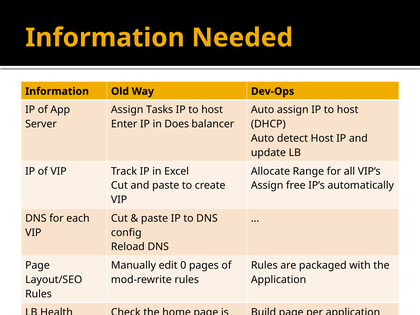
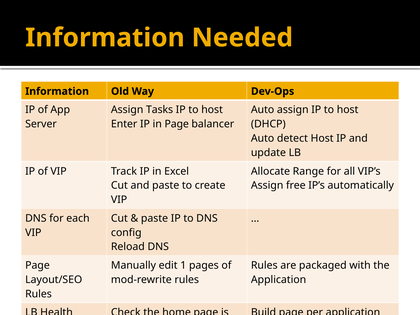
in Does: Does -> Page (177, 124)
0: 0 -> 1 (183, 265)
